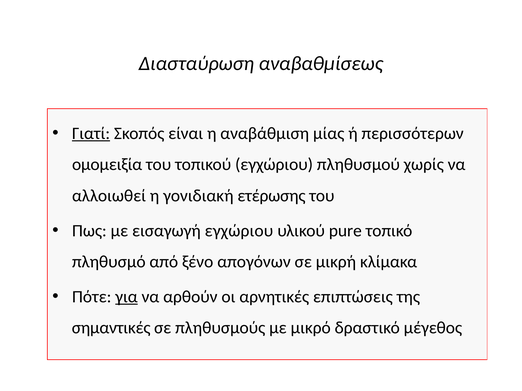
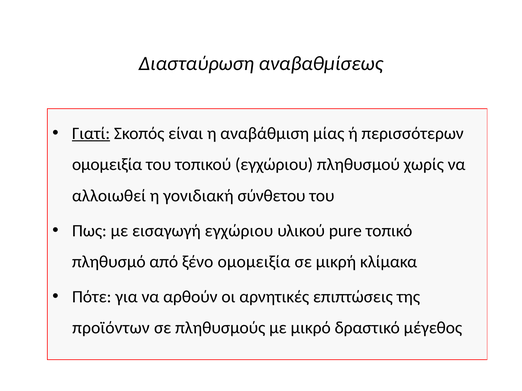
ετέρωσης: ετέρωσης -> σύνθετου (271, 196)
ξένο απογόνων: απογόνων -> ομομειξία (254, 262)
για underline: present -> none (126, 297)
σημαντικές: σημαντικές -> προϊόντων (111, 328)
